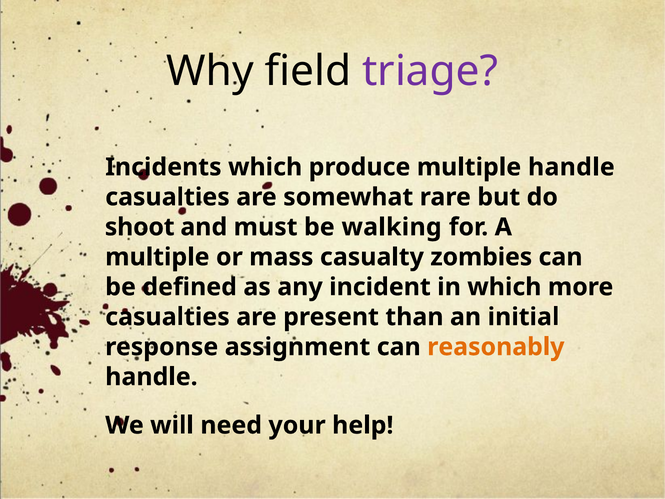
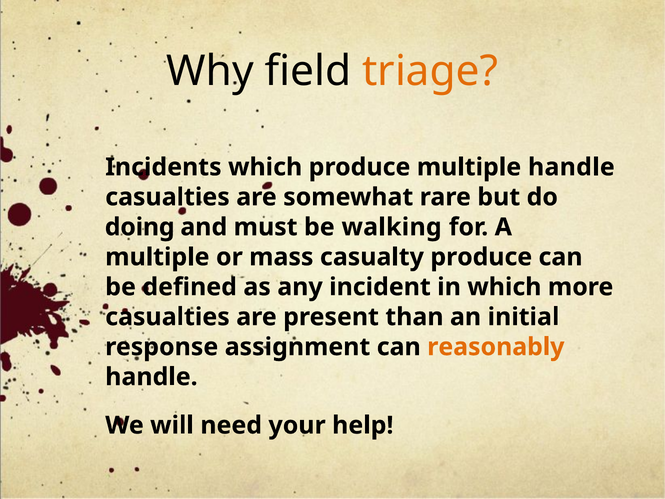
triage colour: purple -> orange (430, 71)
shoot: shoot -> doing (140, 227)
casualty zombies: zombies -> produce (481, 257)
